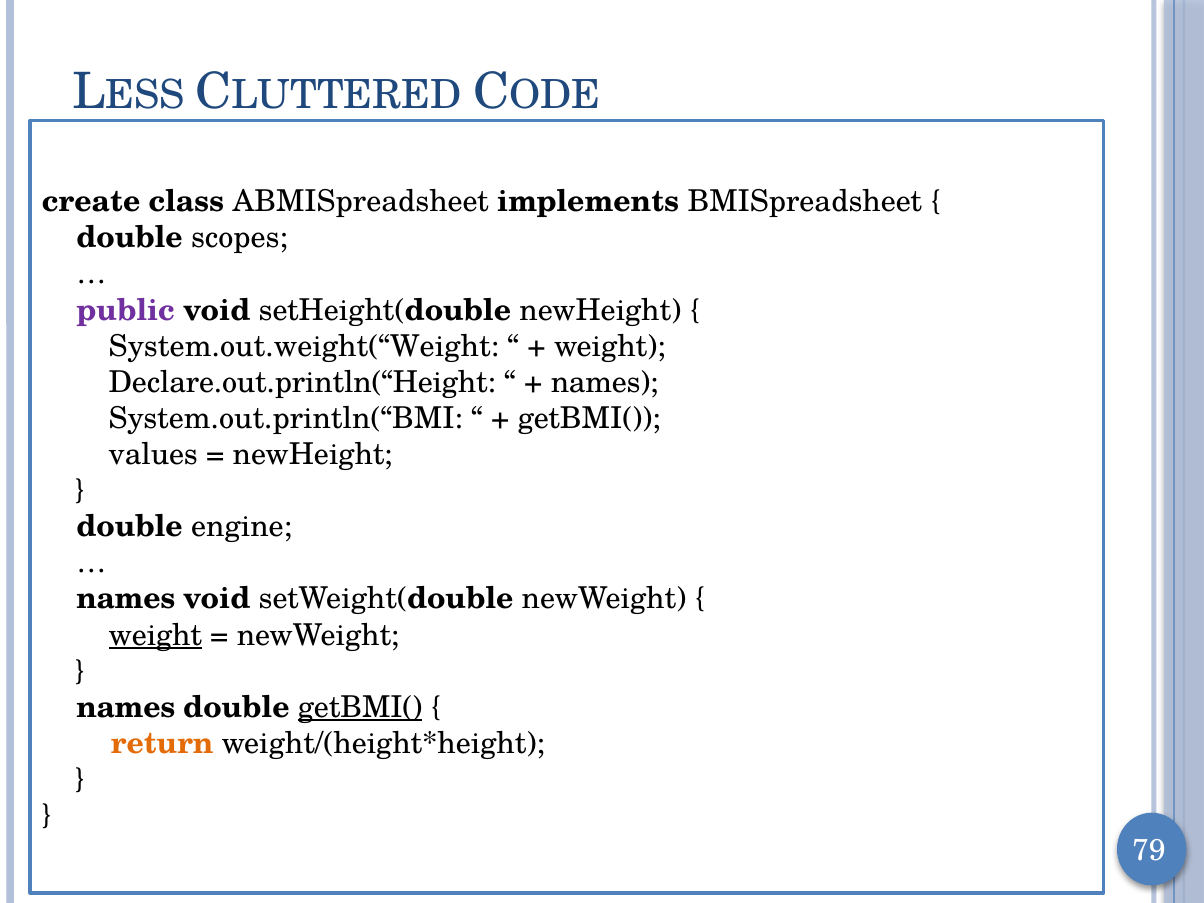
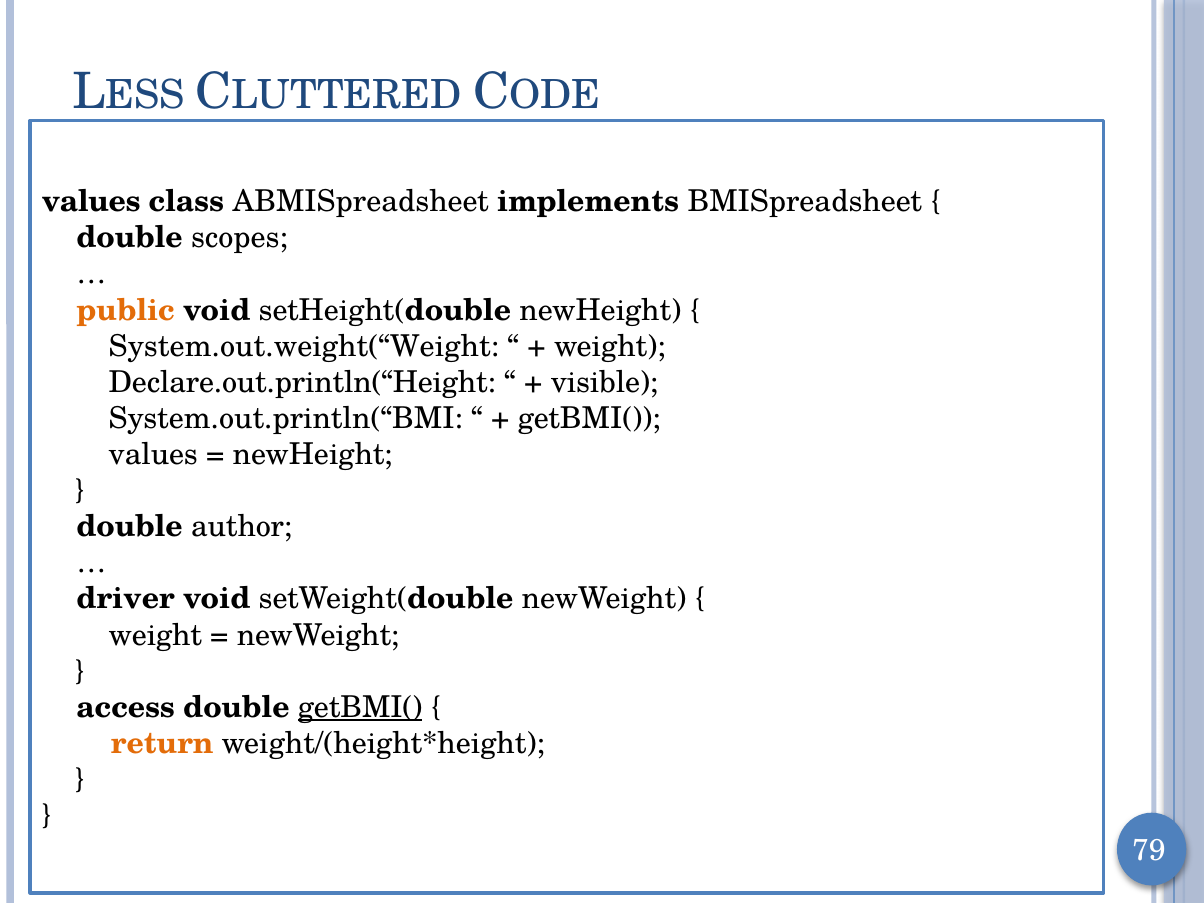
create: create -> values (91, 202)
public colour: purple -> orange (126, 310)
names: names -> visible (605, 382)
engine: engine -> author (242, 527)
names: names -> driver (126, 599)
weight underline: present -> none (155, 635)
names: names -> access (126, 707)
